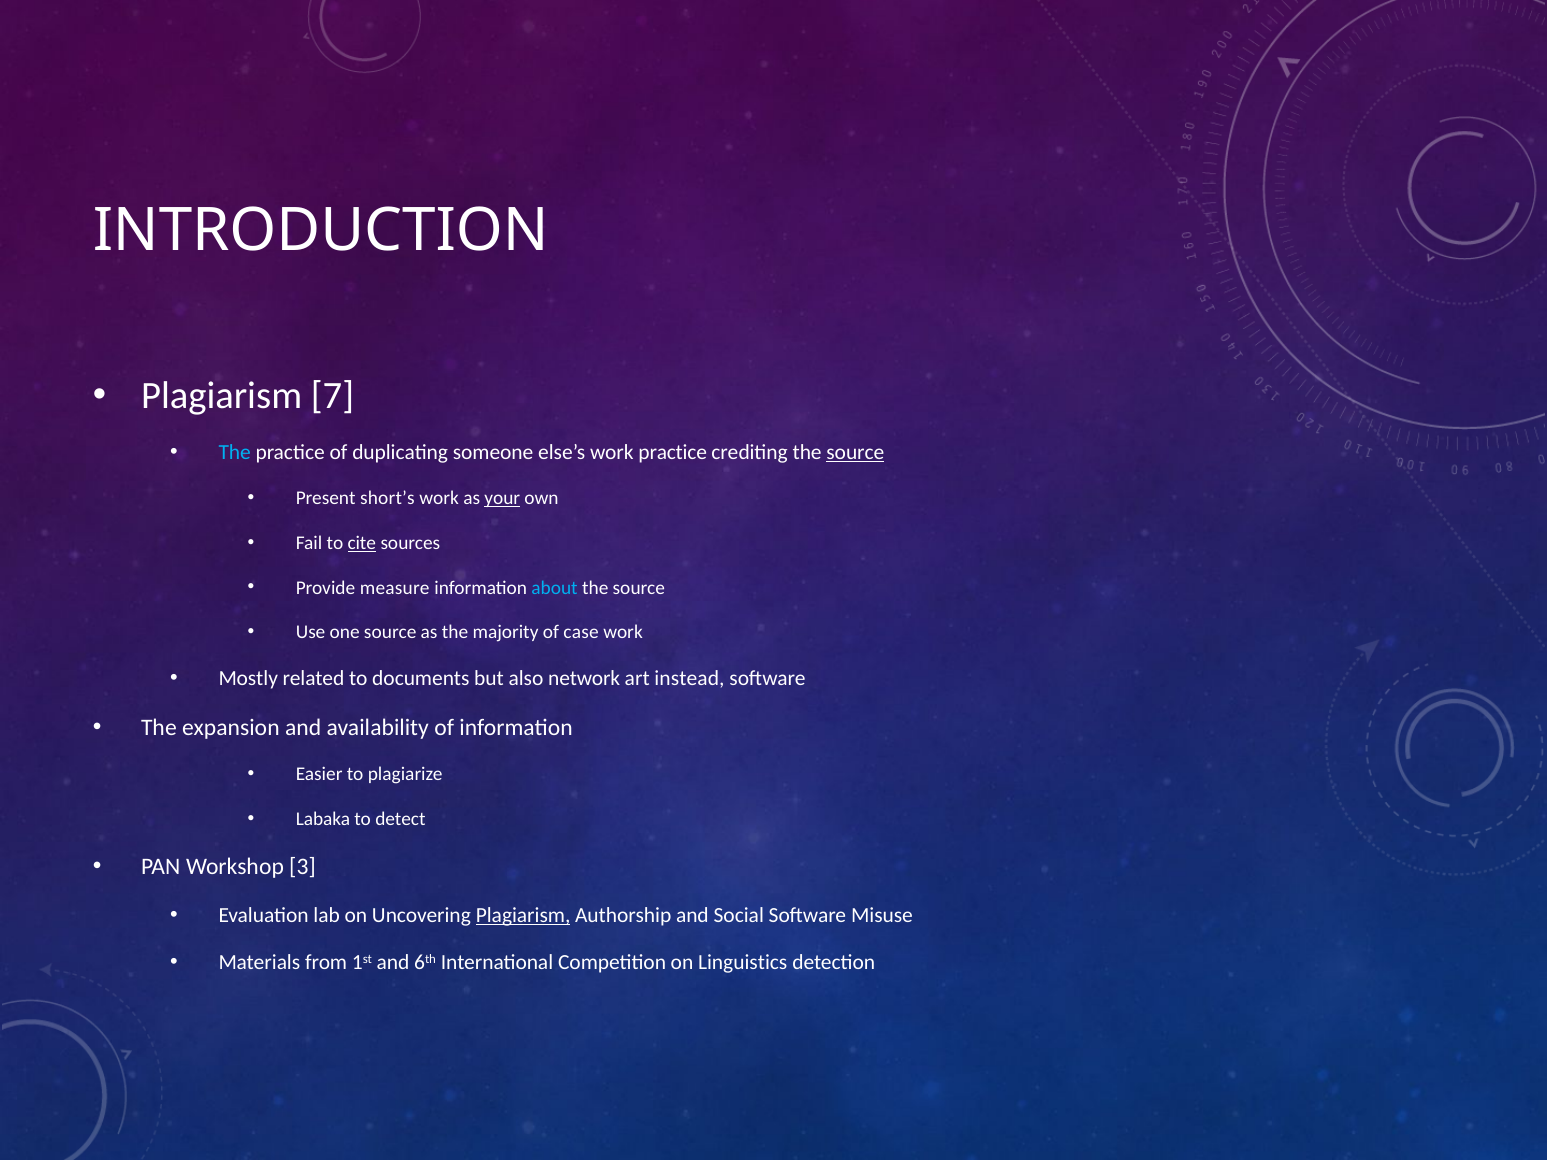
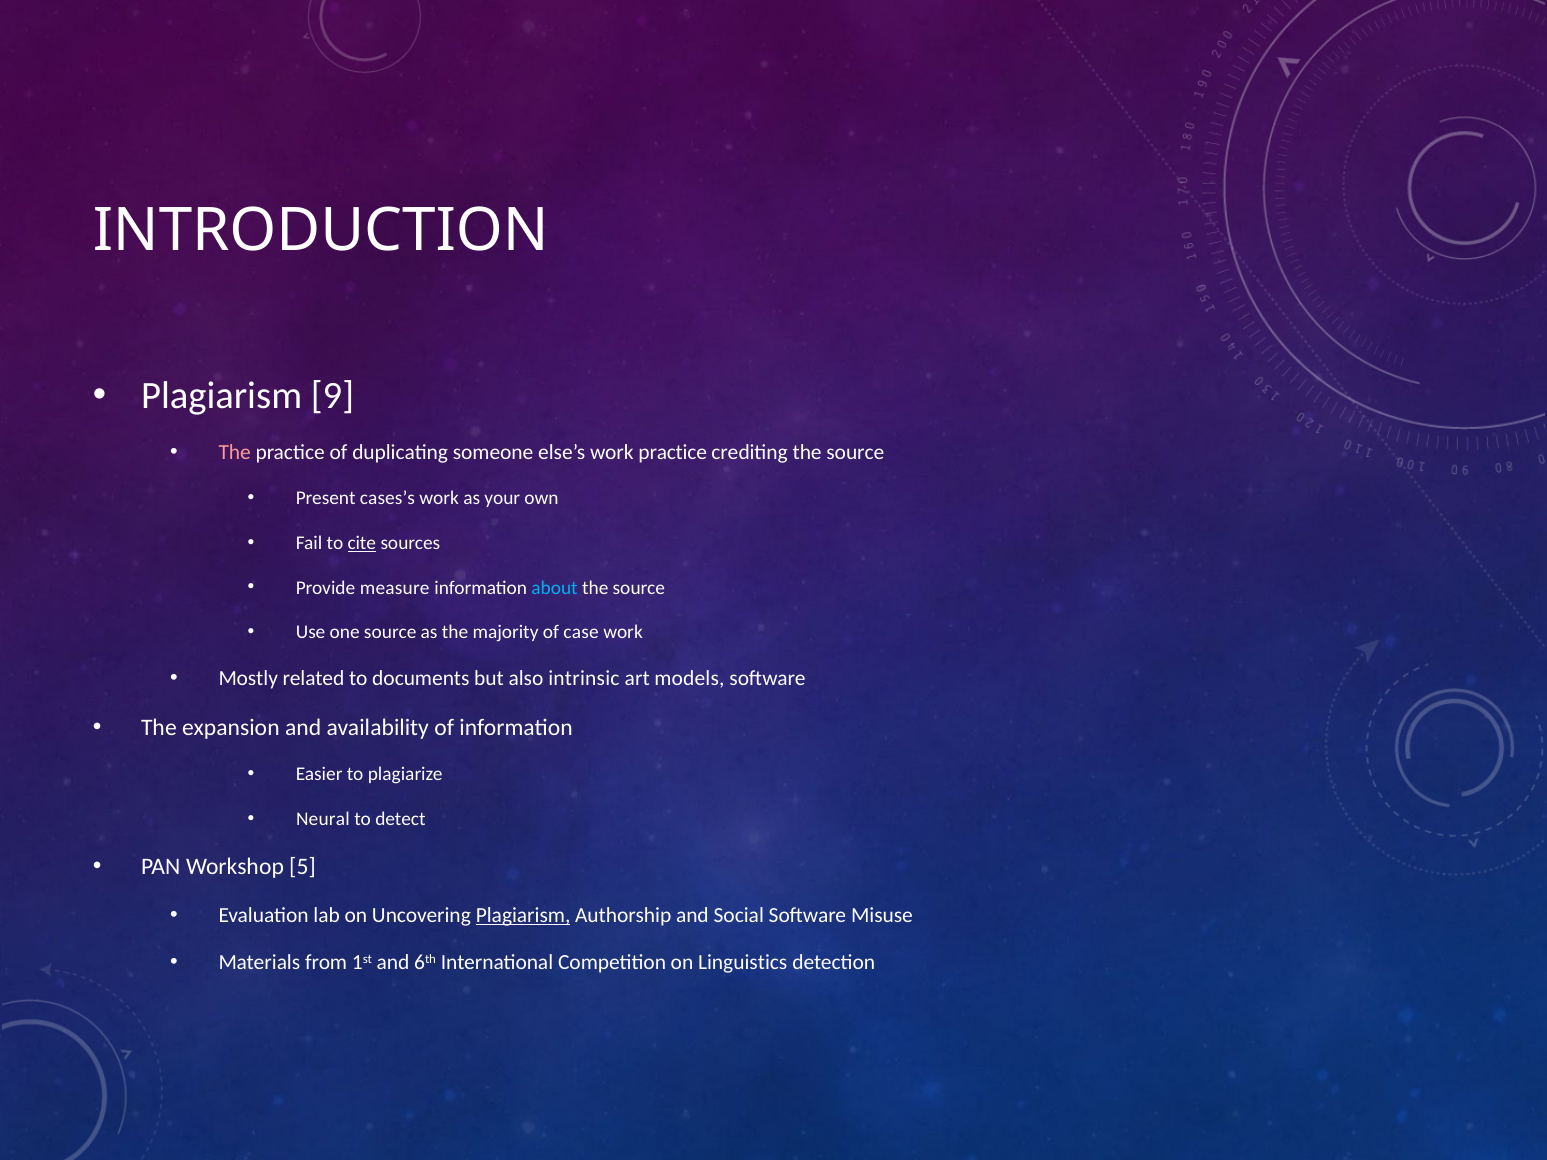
7: 7 -> 9 (332, 396)
The colour: light blue -> pink (235, 452)
source underline: present -> none (855, 452)
short’s: short’s -> cases’s (387, 498)
your underline: present -> none (502, 498)
network: network -> intrinsic (584, 679)
instead: instead -> models (689, 679)
Labaka: Labaka -> Neural (323, 819)
3: 3 -> 5 (303, 867)
